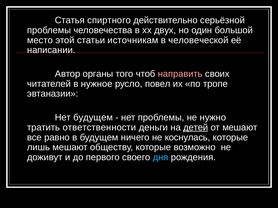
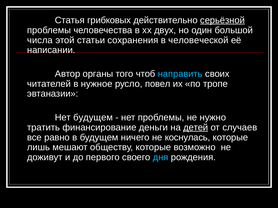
спиртного: спиртного -> грибковых (109, 20)
серьёзной underline: none -> present (222, 20)
место: место -> числа (40, 40)
источникам: источникам -> сохранения (133, 40)
направить colour: pink -> light blue (180, 74)
ответственности: ответственности -> финансирование (99, 128)
от мешают: мешают -> случаев (240, 128)
